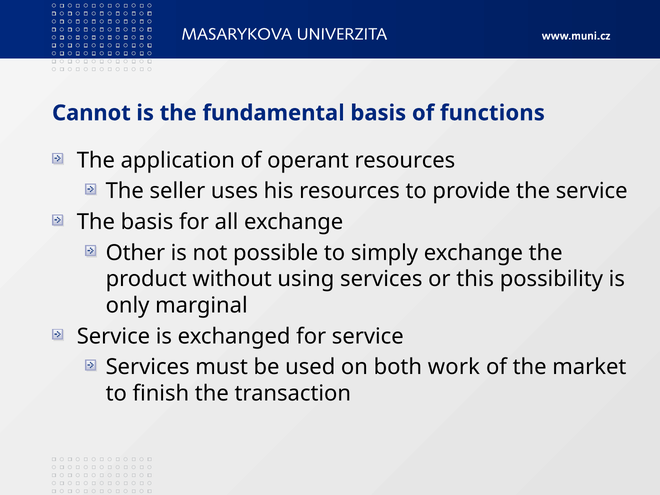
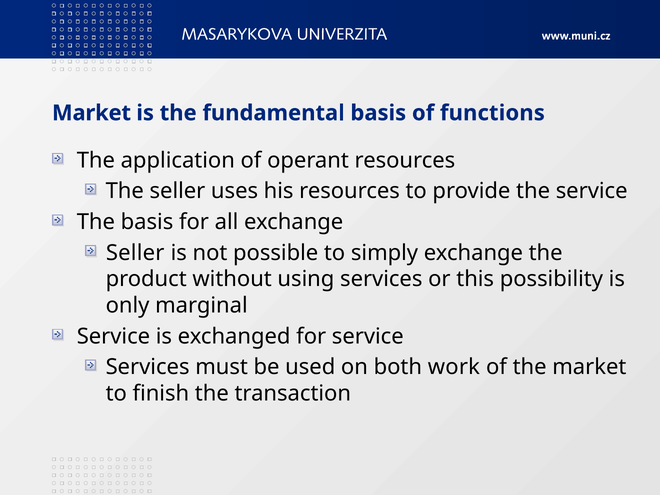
Cannot: Cannot -> Market (91, 113)
Other: Other -> Seller (135, 253)
